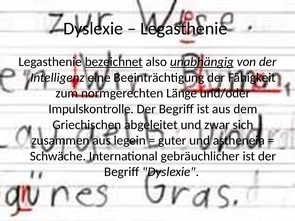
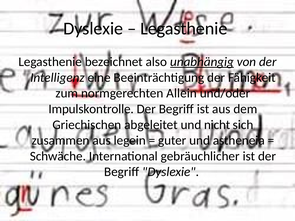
bezeichnet underline: present -> none (114, 62)
Länge: Länge -> Allein (182, 93)
zwar: zwar -> nicht (217, 125)
